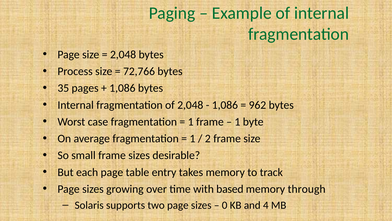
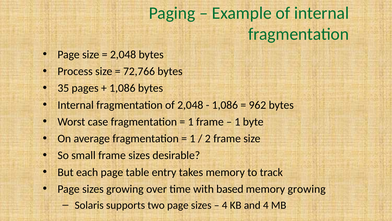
memory through: through -> growing (307, 189)
0: 0 -> 4 (225, 205)
